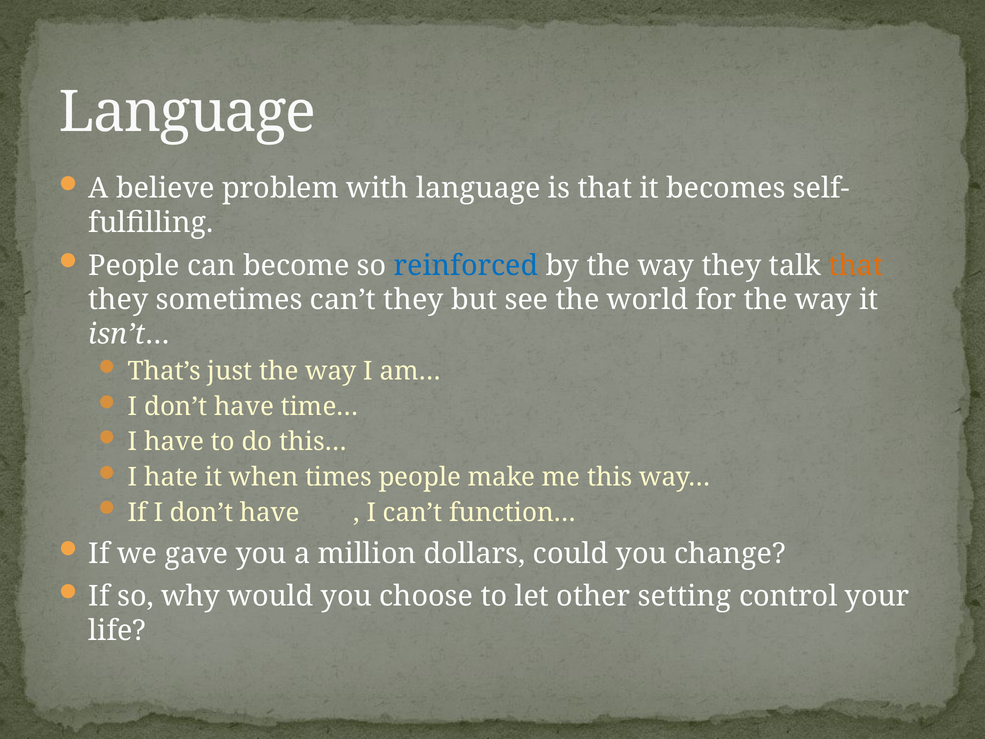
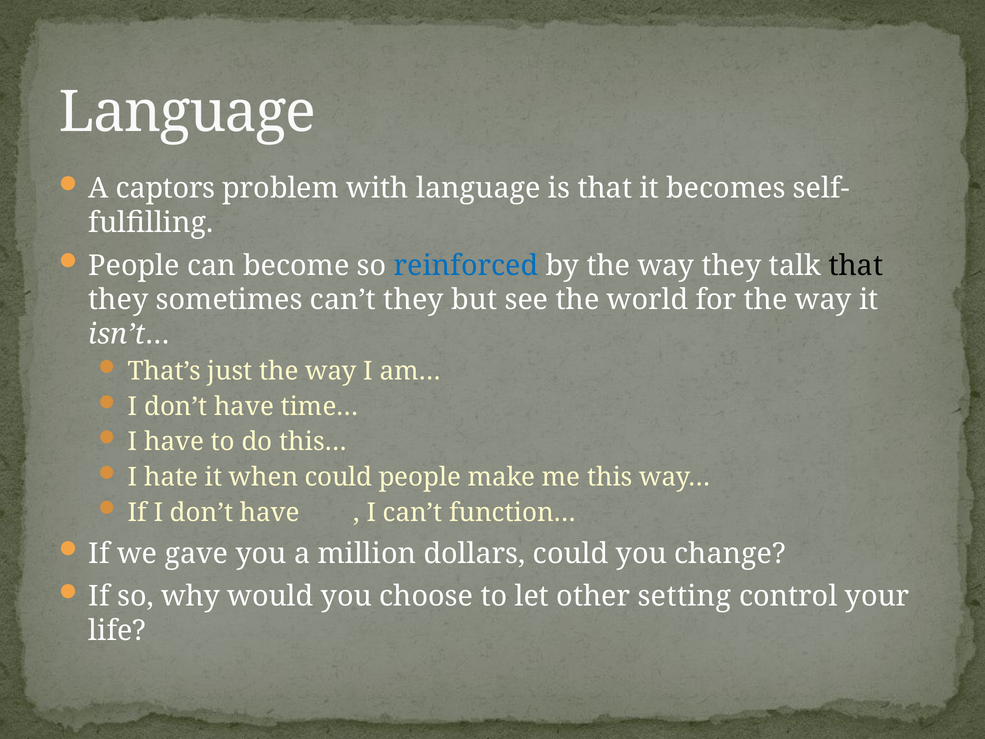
believe: believe -> captors (166, 188)
that colour: orange -> black (856, 265)
when times: times -> could (339, 477)
